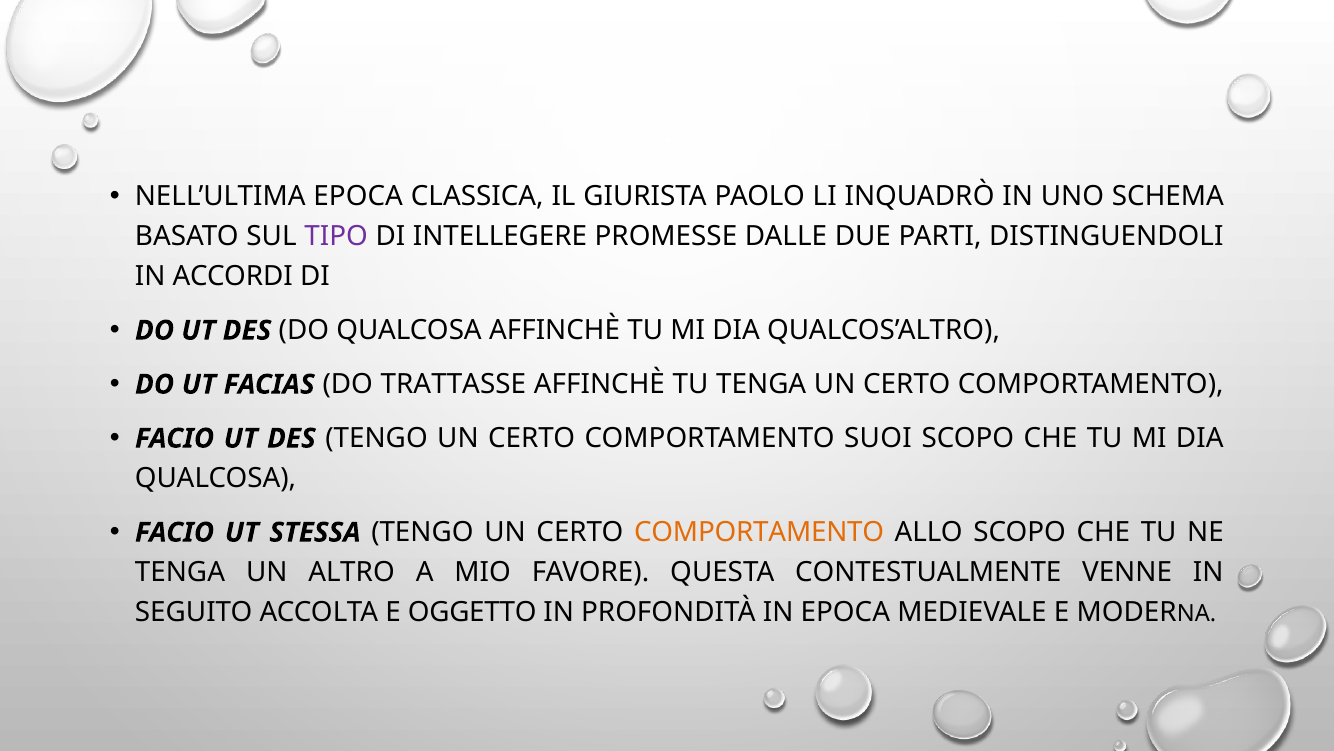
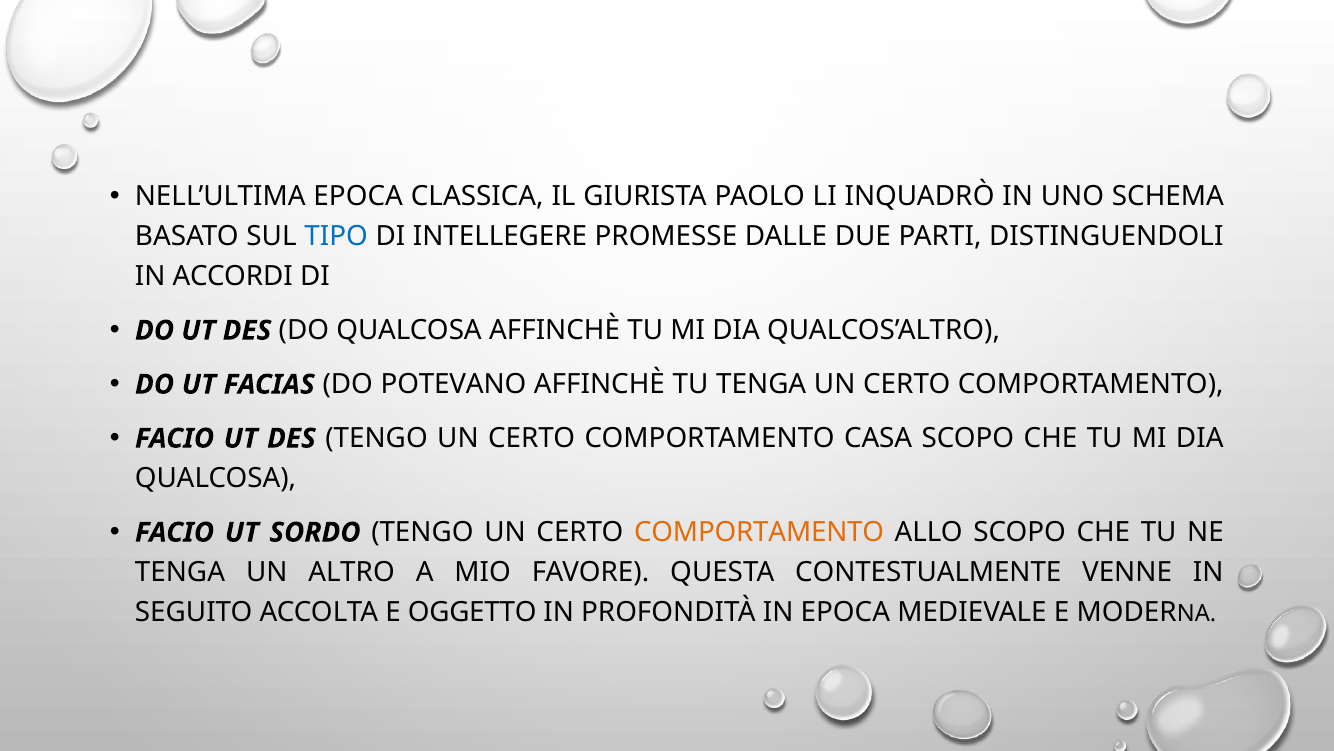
TIPO colour: purple -> blue (336, 236)
TRATTASSE: TRATTASSE -> POTEVANO (453, 384)
SUOI: SUOI -> CASA (878, 438)
STESSA: STESSA -> SORDO (315, 532)
